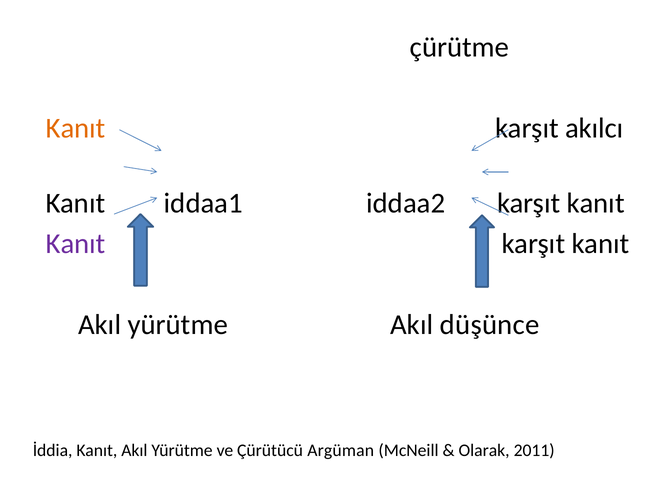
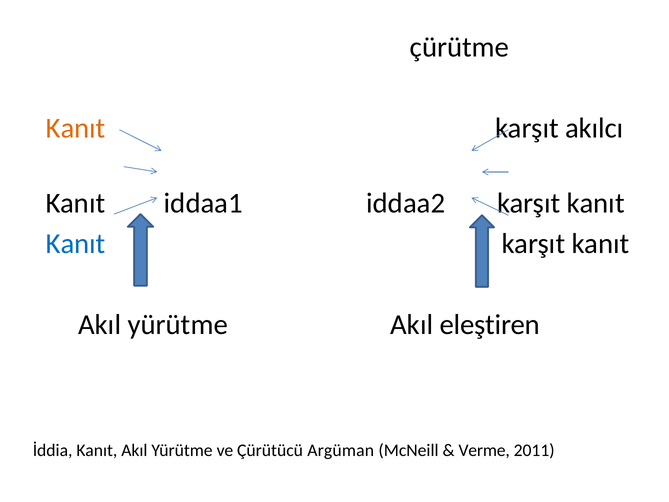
Kanıt colour: purple -> blue (76, 244)
düşünce: düşünce -> eleştiren (490, 325)
Olarak: Olarak -> Verme (484, 450)
